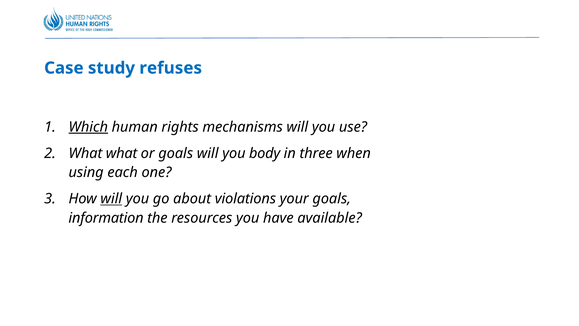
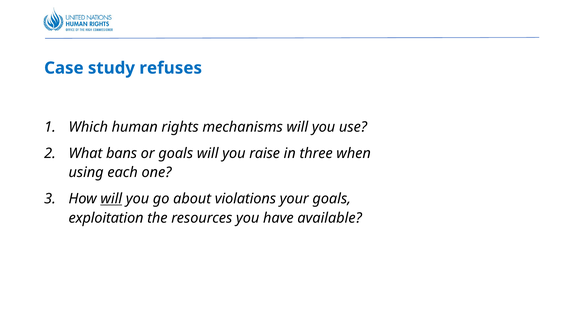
Which underline: present -> none (88, 127)
What what: what -> bans (122, 153)
body: body -> raise (265, 153)
information: information -> exploitation (106, 218)
